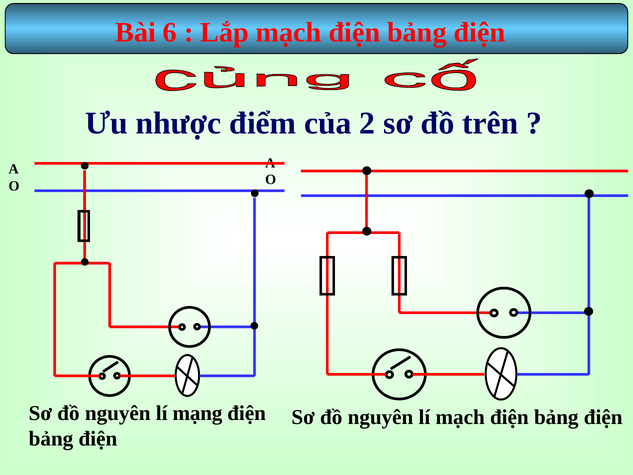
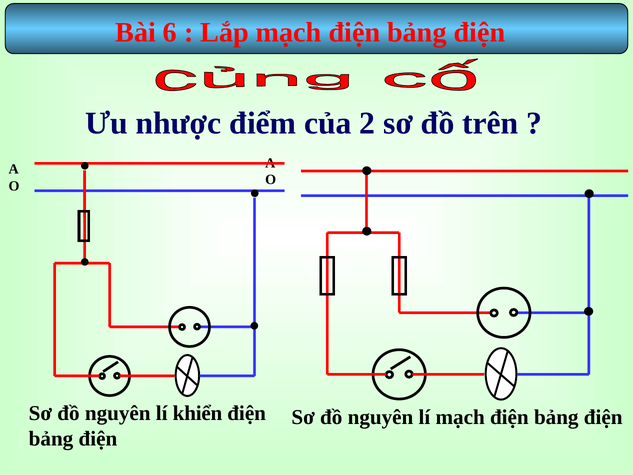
mạng: mạng -> khiển (198, 413)
